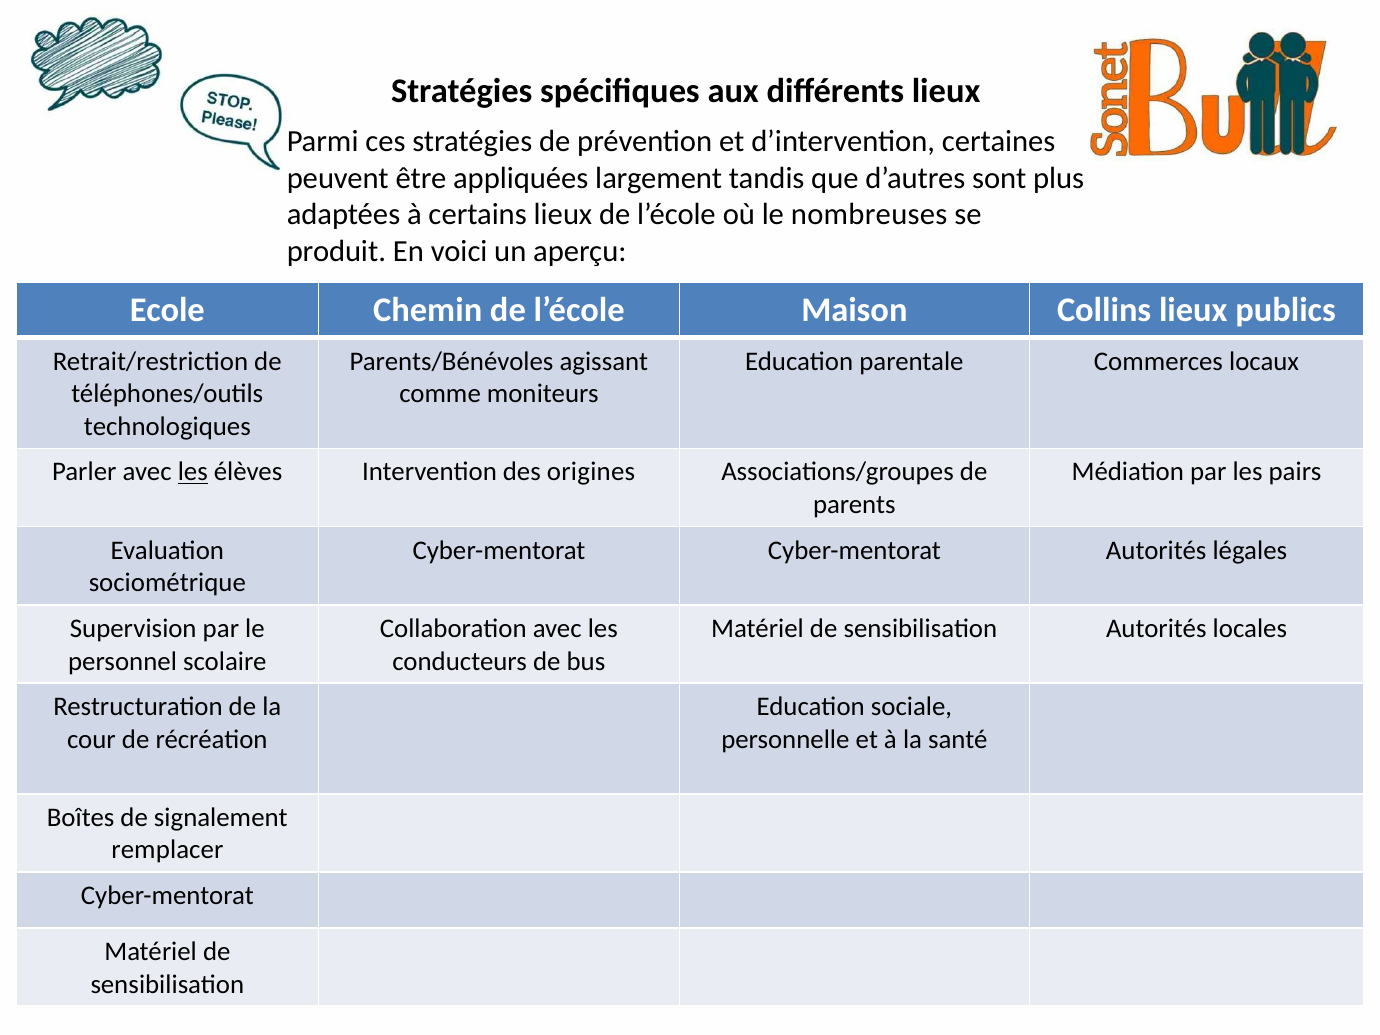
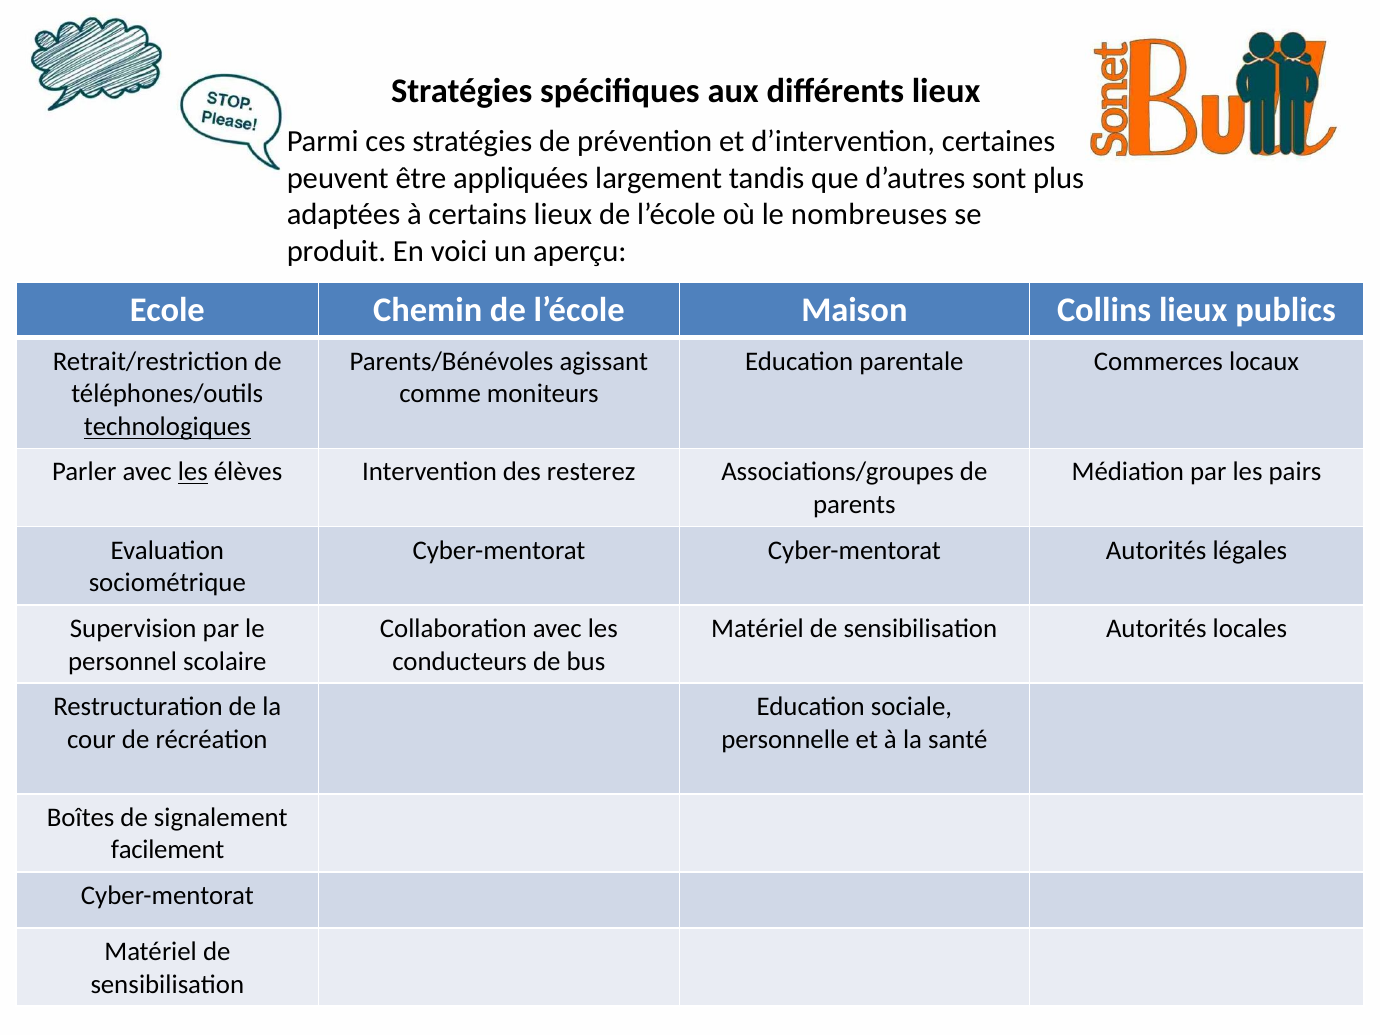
technologiques underline: none -> present (167, 427)
origines: origines -> resterez (591, 472)
remplacer: remplacer -> facilement (168, 850)
